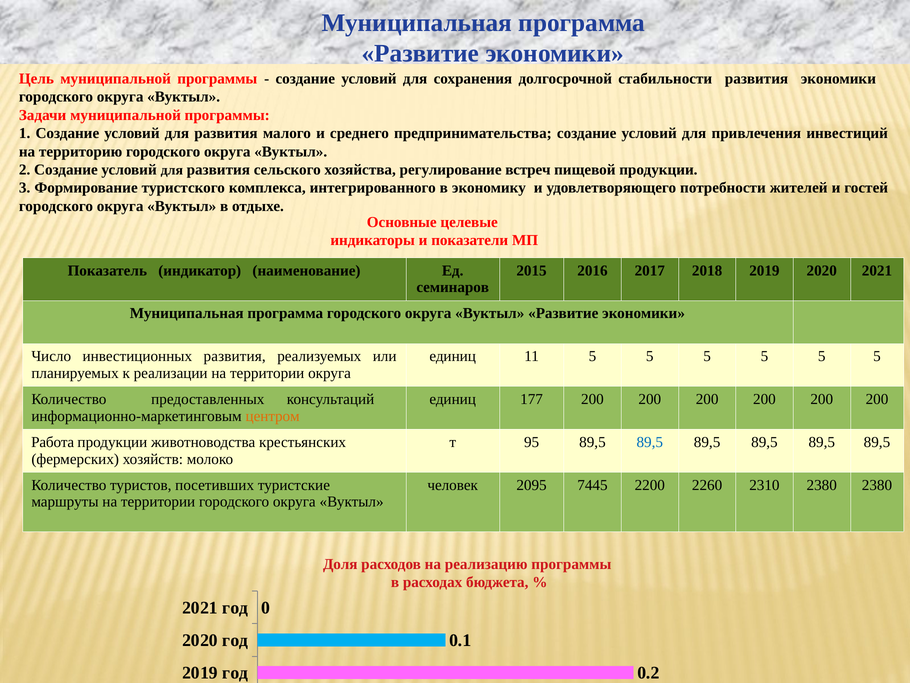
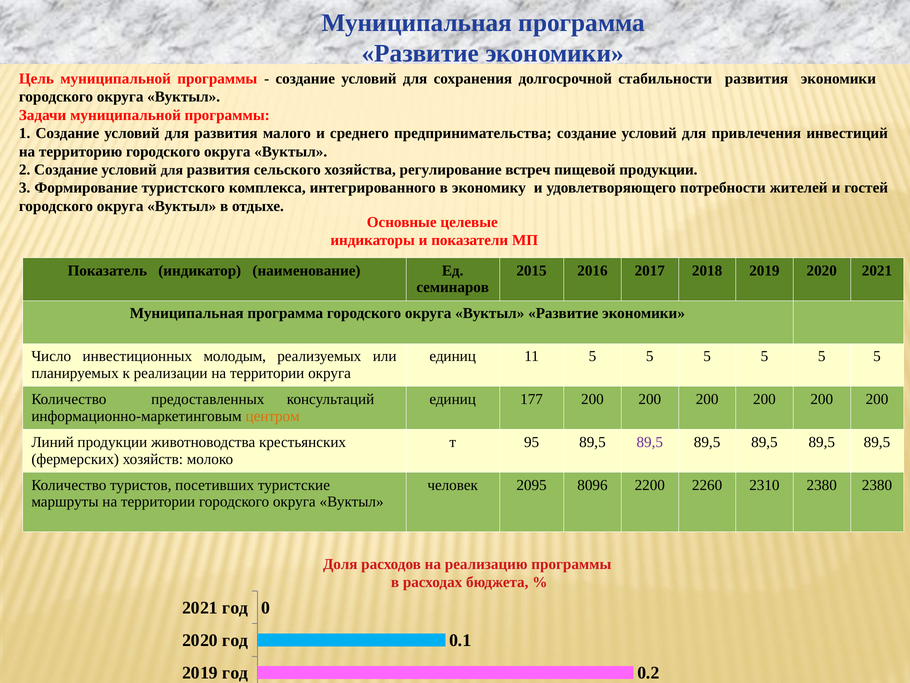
инвестиционных развития: развития -> молодым (235, 356)
Работа: Работа -> Линий (53, 442)
89,5 colour: blue -> purple (650, 442)
7445: 7445 -> 8096 (592, 485)
